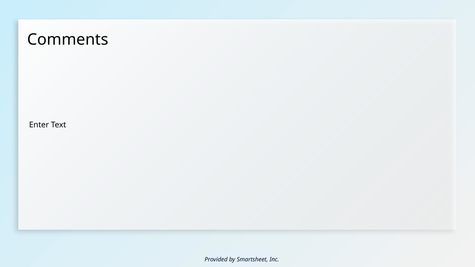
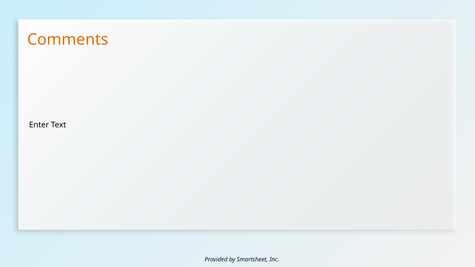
Comments colour: black -> orange (68, 40)
